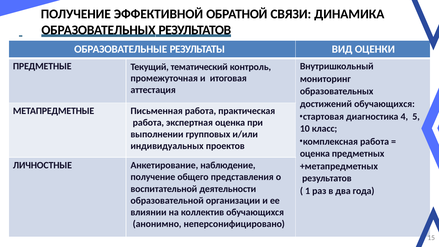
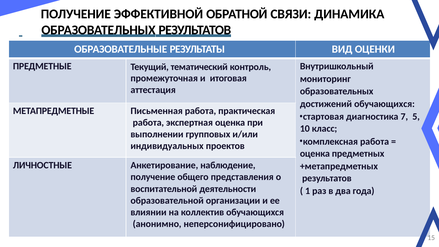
4: 4 -> 7 (404, 117)
